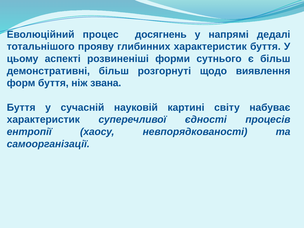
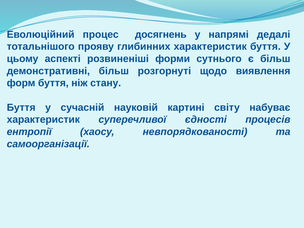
звана: звана -> стану (106, 83)
